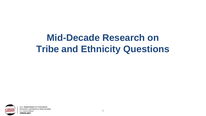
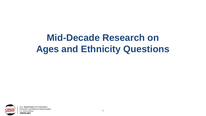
Tribe: Tribe -> Ages (48, 49)
